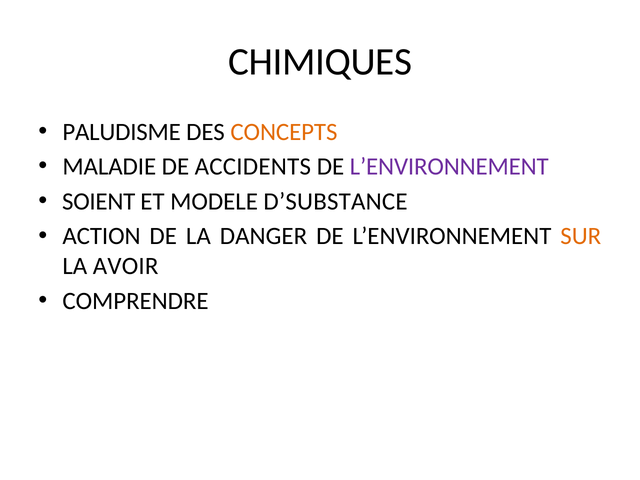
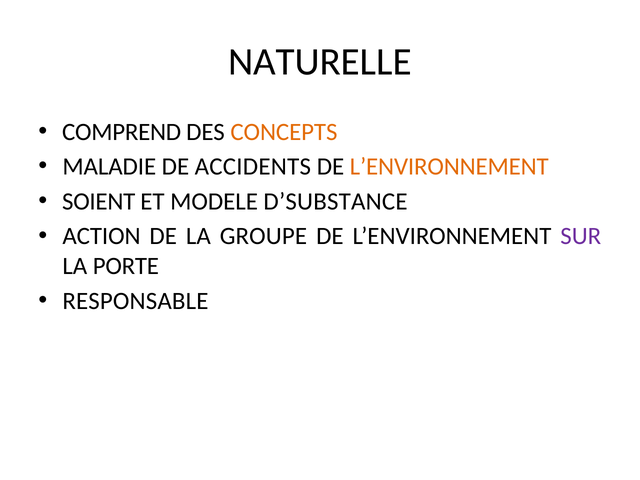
CHIMIQUES: CHIMIQUES -> NATURELLE (320, 62)
PALUDISME: PALUDISME -> COMPREND (122, 132)
L’ENVIRONNEMENT colour: purple -> orange (449, 167)
DANGER: DANGER -> GROUPE (263, 236)
SUR colour: orange -> purple (581, 236)
AVOIR: AVOIR -> PORTE (126, 266)
COMPRENDRE: COMPRENDRE -> RESPONSABLE (135, 301)
